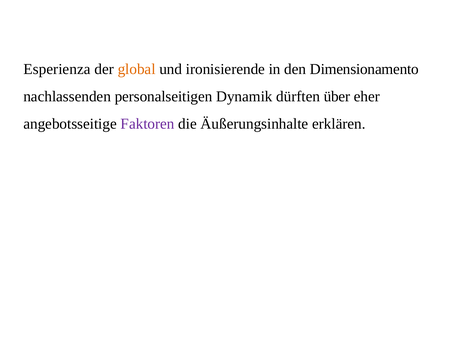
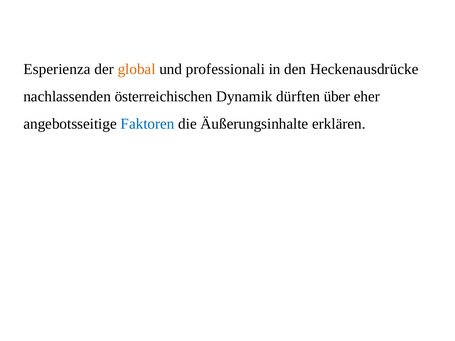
ironisierende: ironisierende -> professionali (225, 69)
Dimensionamento: Dimensionamento -> Heckenausdrücke (364, 69)
personalseitigen: personalseitigen -> österreichischen (164, 97)
Faktoren colour: purple -> blue (148, 124)
